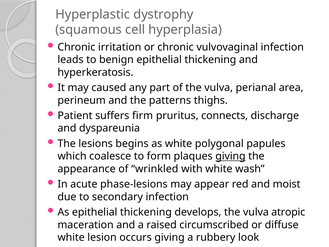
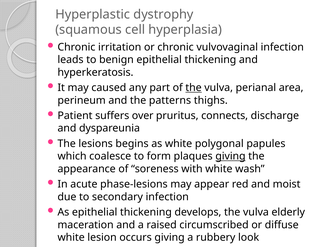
the underline: none -> present (194, 88)
firm: firm -> over (143, 116)
wrinkled: wrinkled -> soreness (155, 169)
atropic: atropic -> elderly (288, 212)
